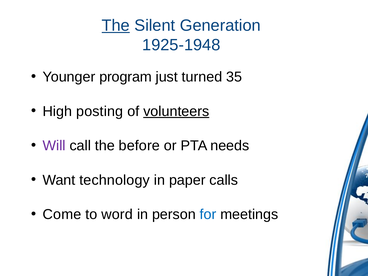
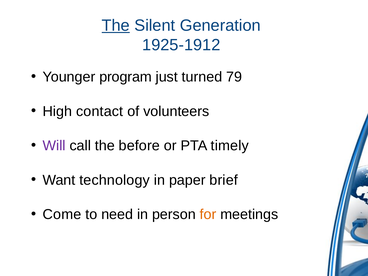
1925-1948: 1925-1948 -> 1925-1912 (181, 45)
35: 35 -> 79 (234, 77)
posting: posting -> contact (100, 111)
volunteers underline: present -> none (176, 111)
needs: needs -> timely (230, 146)
calls: calls -> brief (224, 180)
word: word -> need (117, 214)
for colour: blue -> orange (208, 214)
